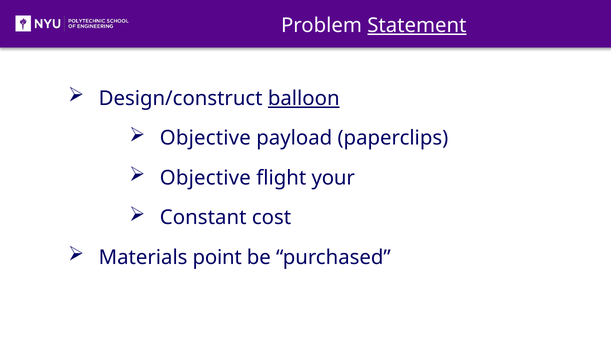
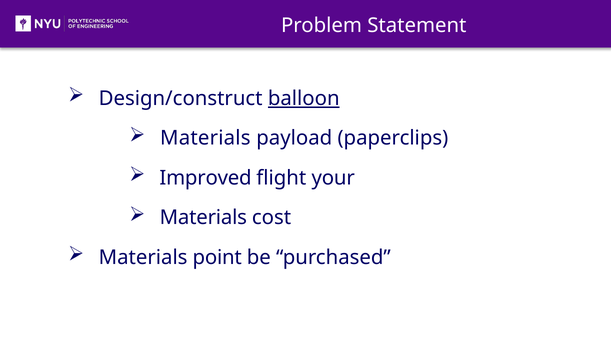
Statement underline: present -> none (417, 26)
Objective: Objective -> Materials (205, 138)
Objective: Objective -> Improved (206, 178)
Constant: Constant -> Materials (203, 217)
